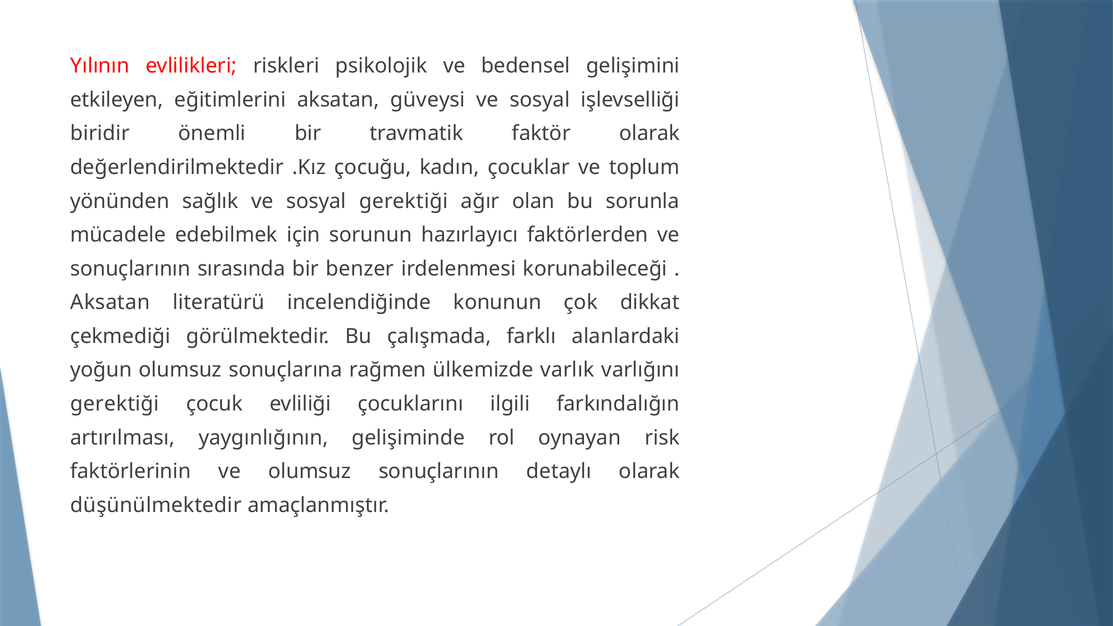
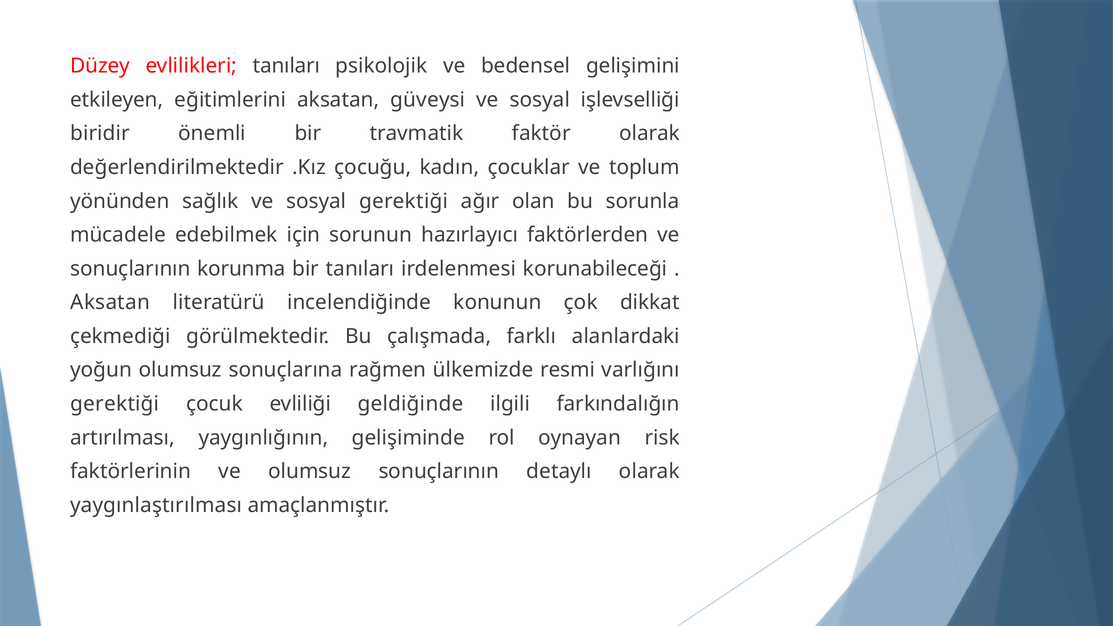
Yılının: Yılının -> Düzey (100, 66)
evlilikleri riskleri: riskleri -> tanıları (286, 66)
sırasında: sırasında -> korunma (242, 269)
bir benzer: benzer -> tanıları (360, 269)
varlık: varlık -> resmi (567, 370)
çocuklarını: çocuklarını -> geldiğinde (411, 404)
düşünülmektedir: düşünülmektedir -> yaygınlaştırılması (156, 505)
